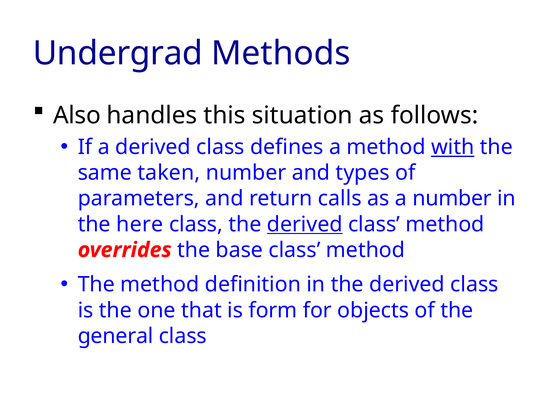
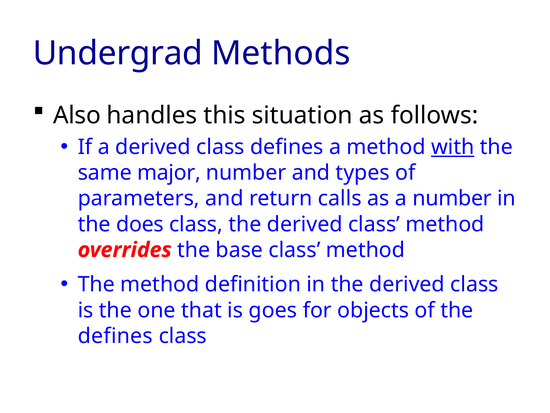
taken: taken -> major (169, 173)
here: here -> does (140, 224)
derived underline: present -> none (305, 224)
form: form -> goes (273, 310)
general: general -> defines (115, 336)
